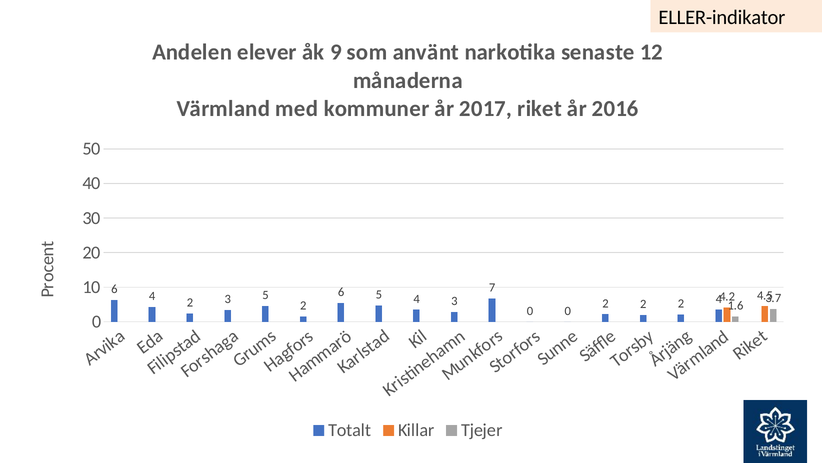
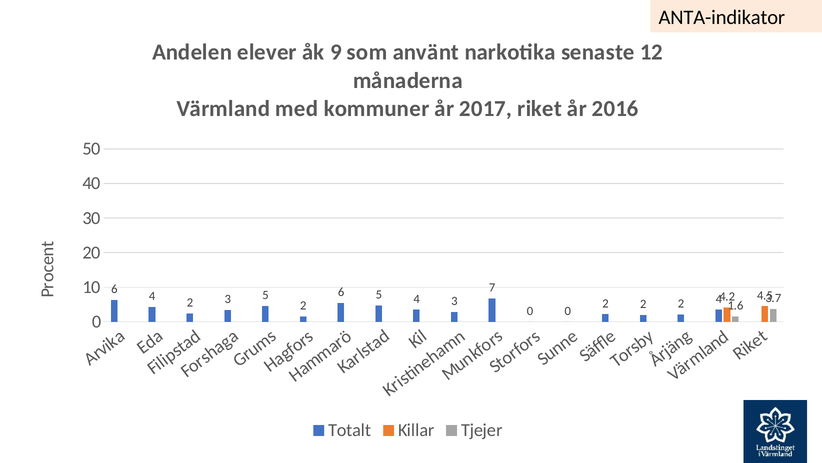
ELLER-indikator: ELLER-indikator -> ANTA-indikator (722, 17)
